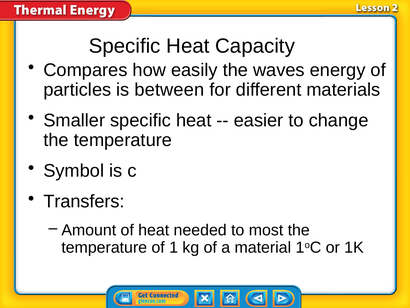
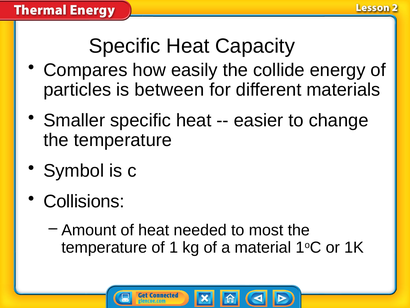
waves: waves -> collide (279, 70)
Transfers: Transfers -> Collisions (84, 201)
